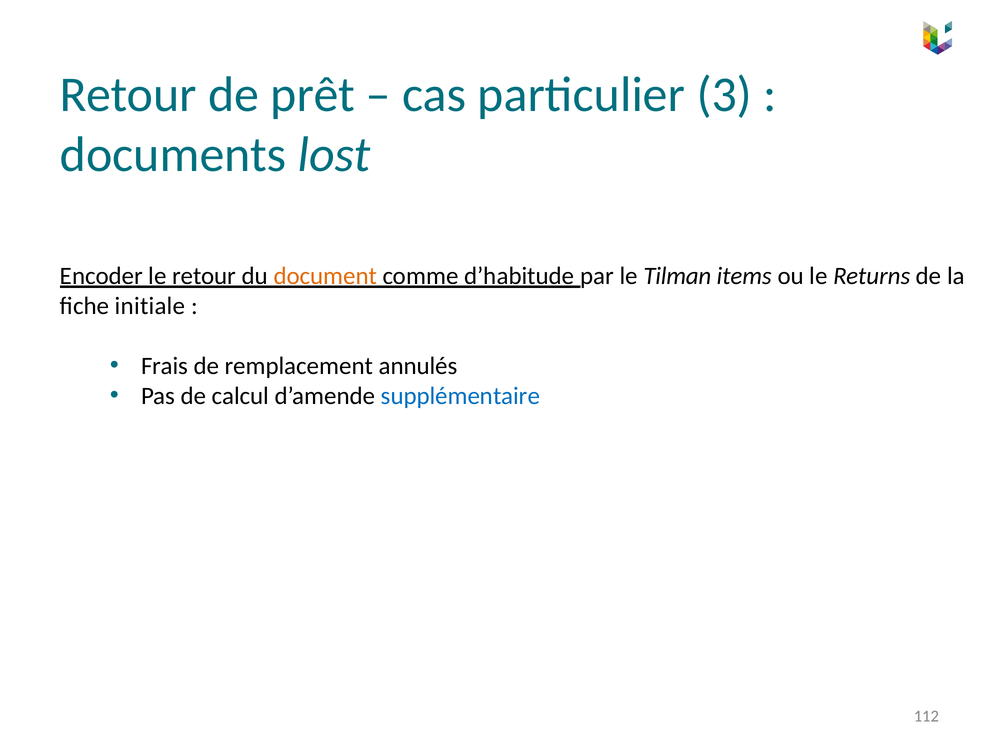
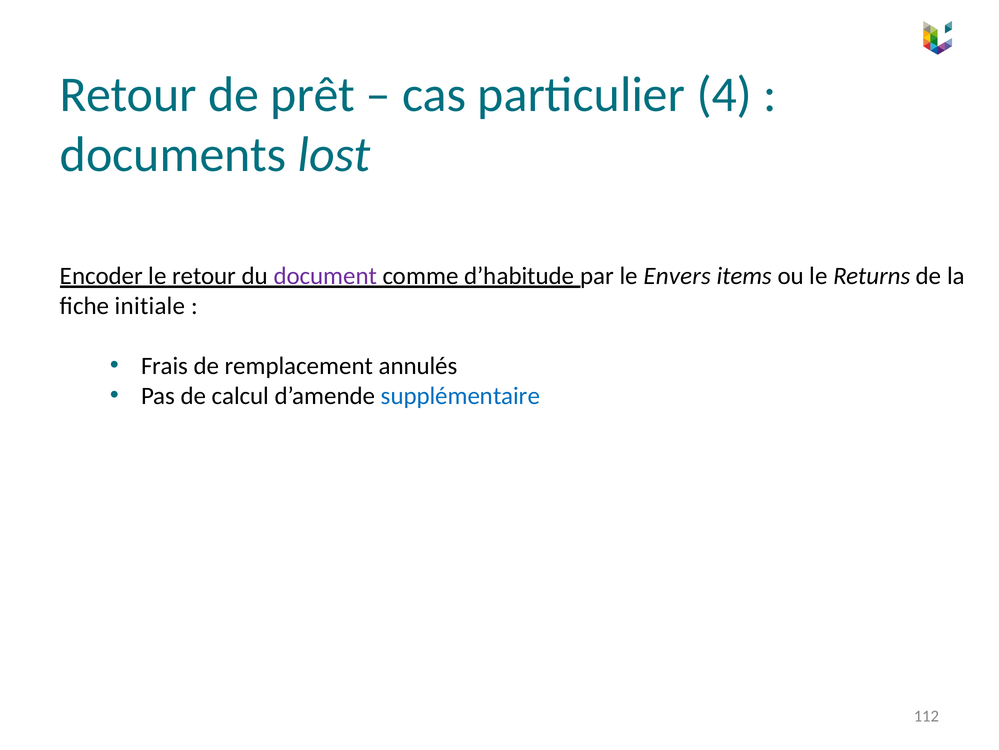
3: 3 -> 4 (724, 94)
document colour: orange -> purple (325, 276)
Tilman: Tilman -> Envers (677, 276)
